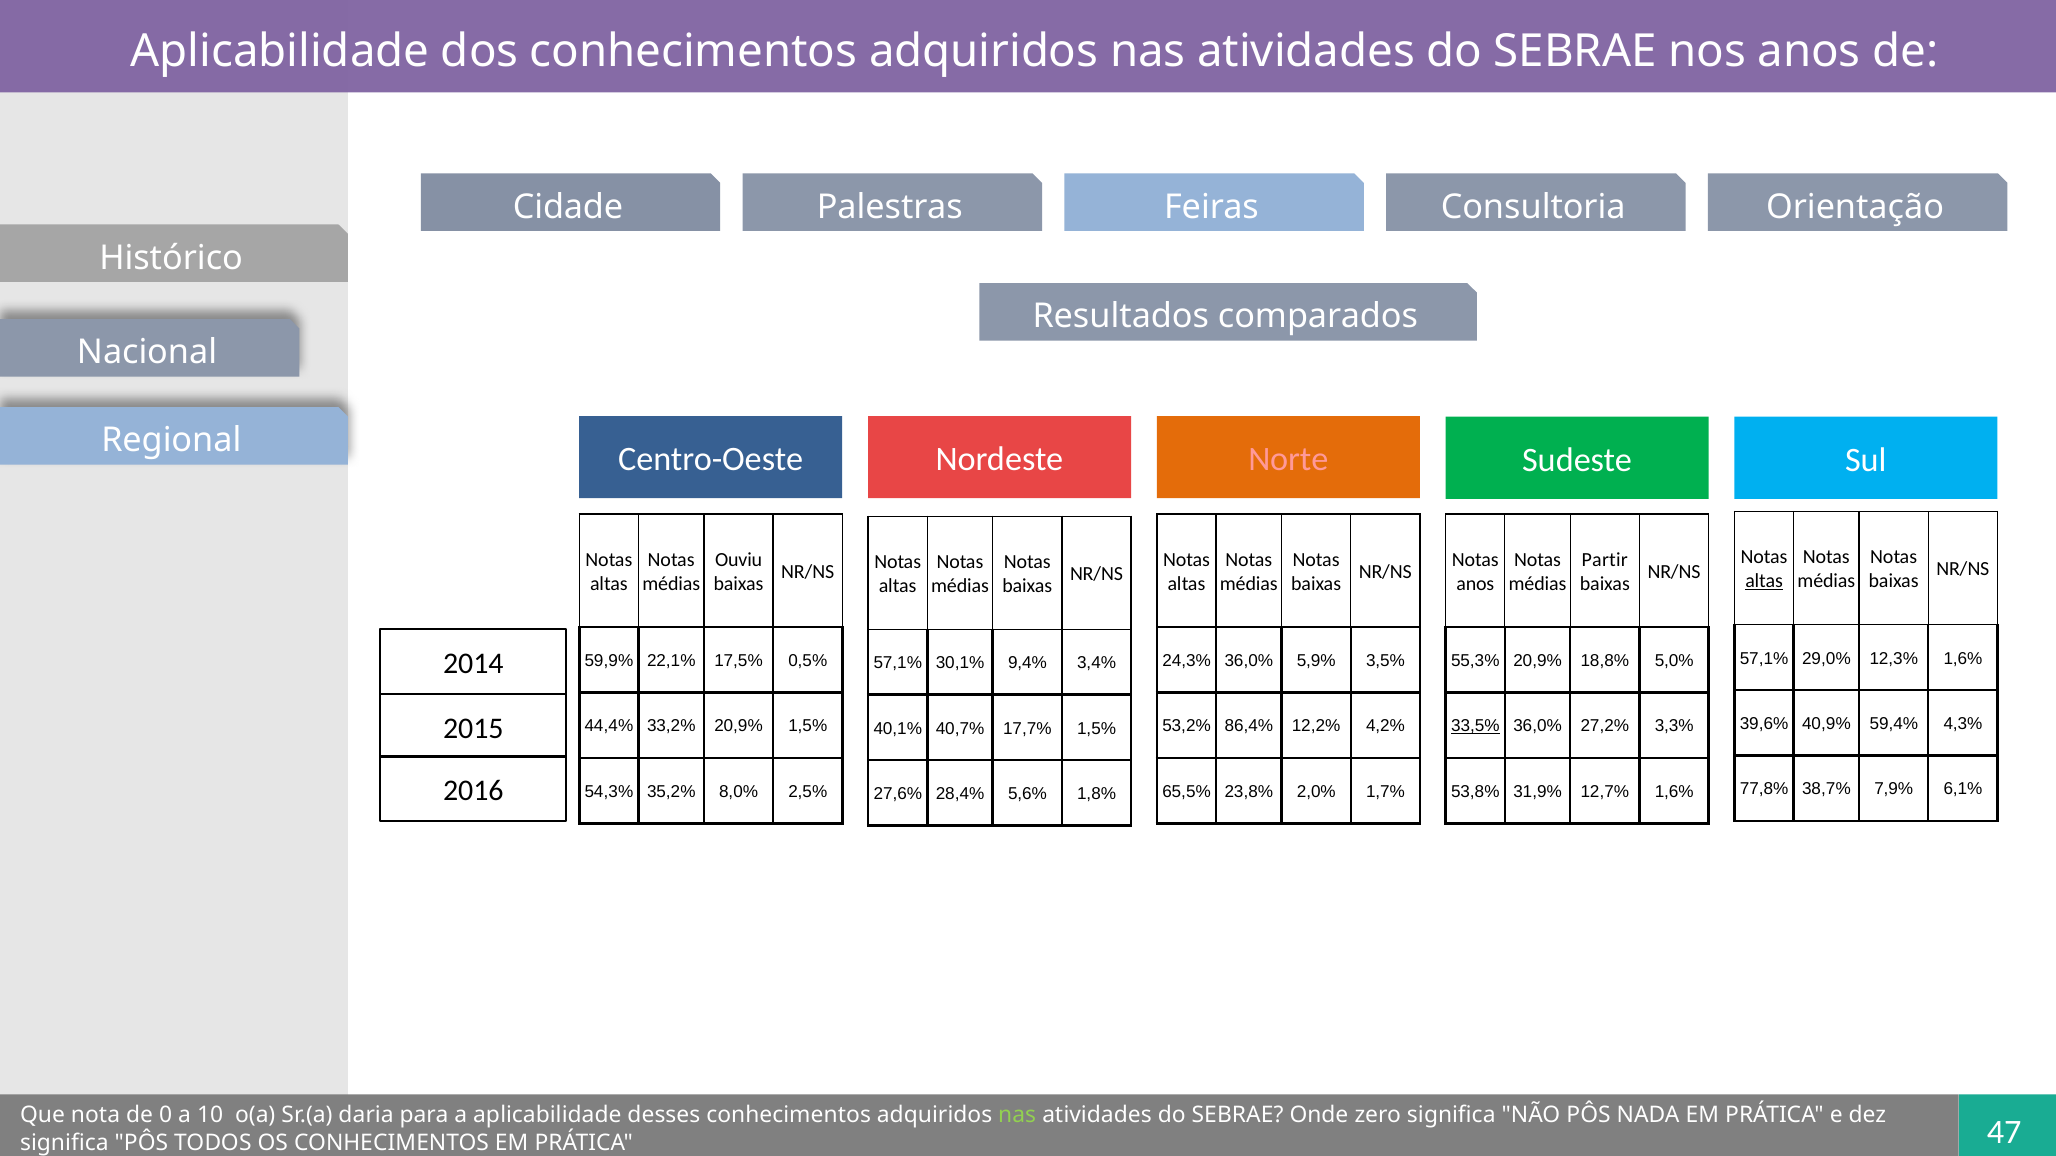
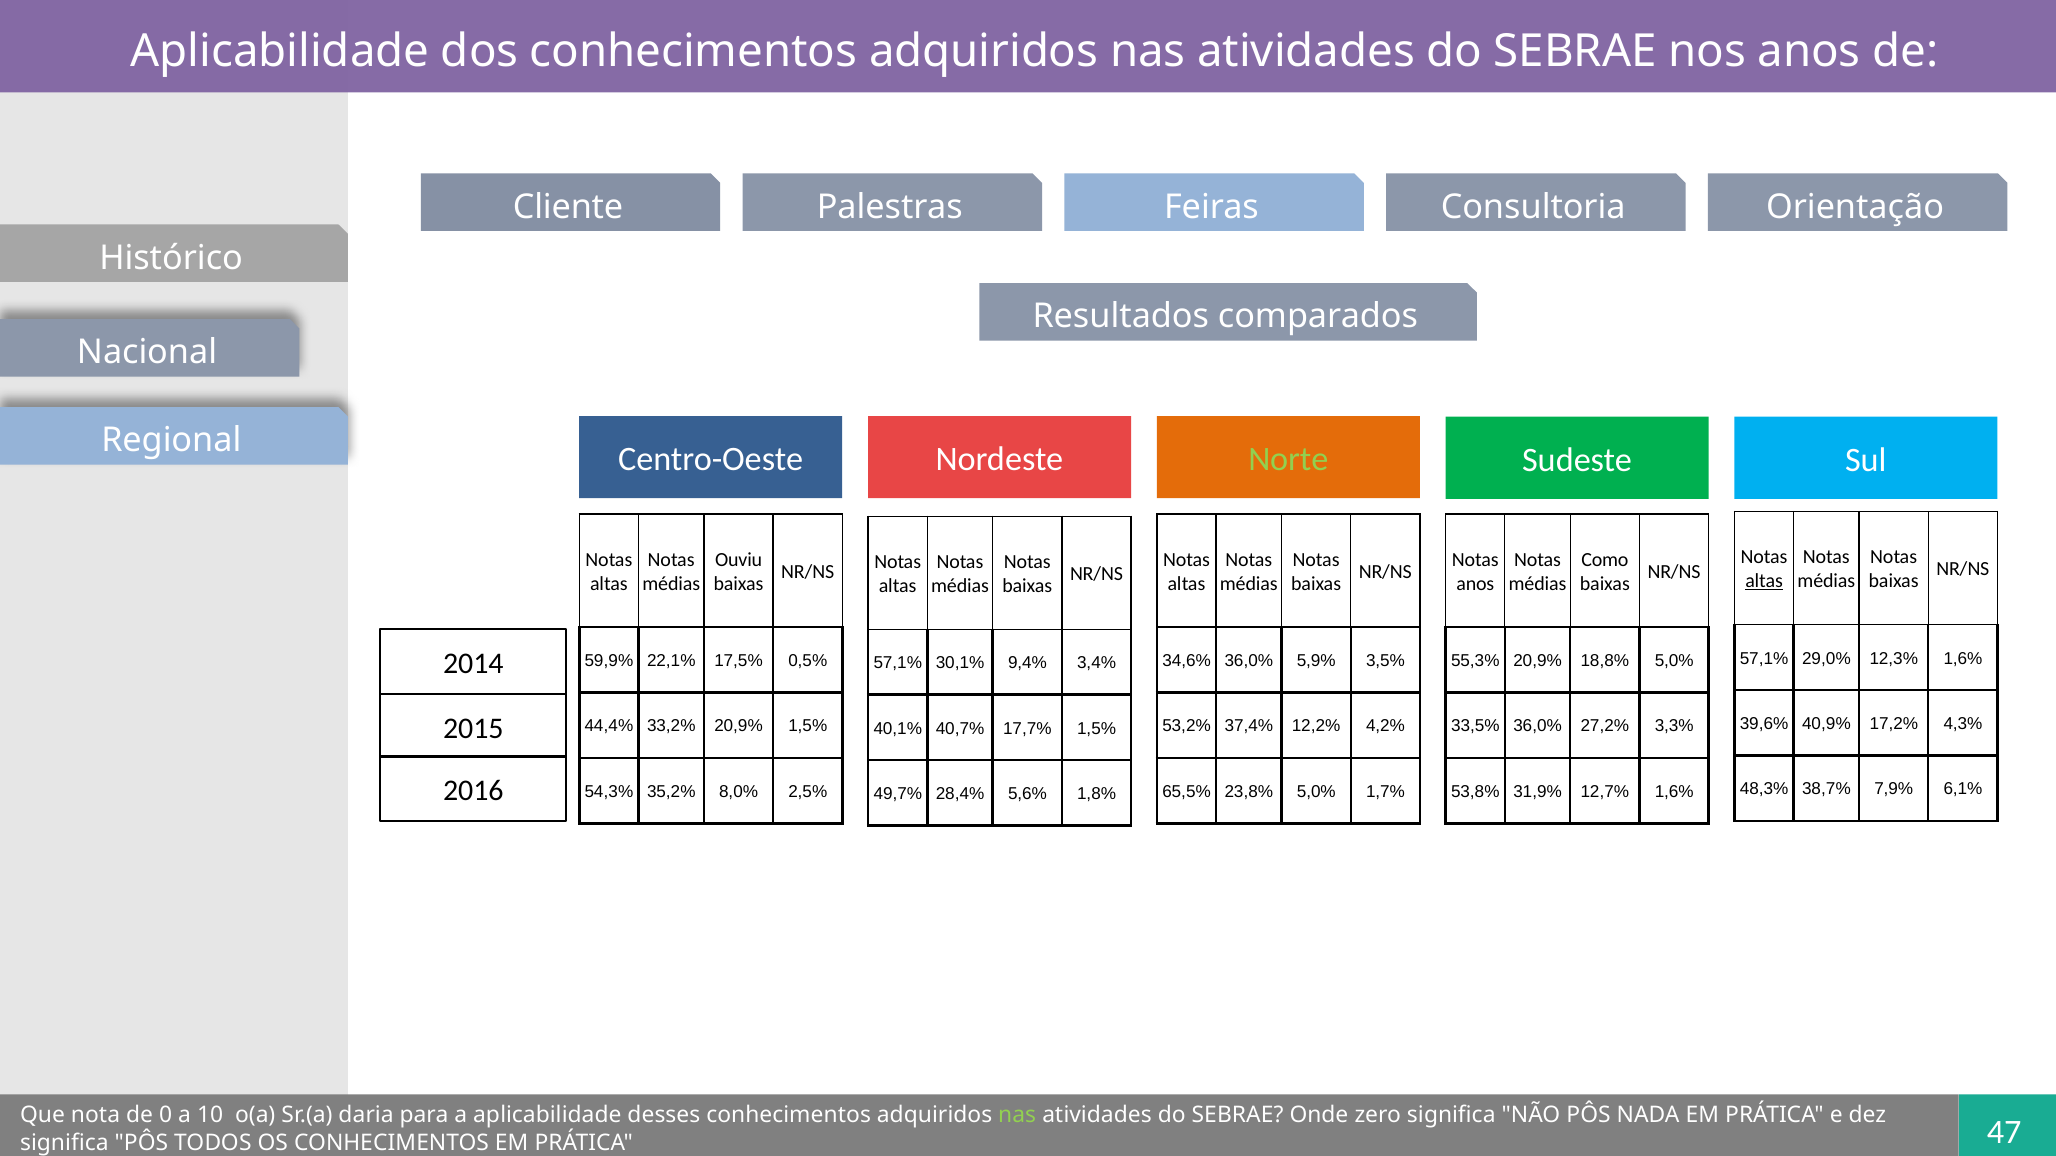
Cidade: Cidade -> Cliente (568, 207)
Norte colour: pink -> light green (1288, 460)
Partir: Partir -> Como (1605, 560)
24,3%: 24,3% -> 34,6% (1187, 661)
59,4%: 59,4% -> 17,2% (1894, 724)
86,4%: 86,4% -> 37,4% (1249, 727)
33,5% underline: present -> none (1475, 727)
77,8%: 77,8% -> 48,3% (1764, 790)
23,8% 2,0%: 2,0% -> 5,0% (1316, 792)
27,6%: 27,6% -> 49,7% (898, 794)
